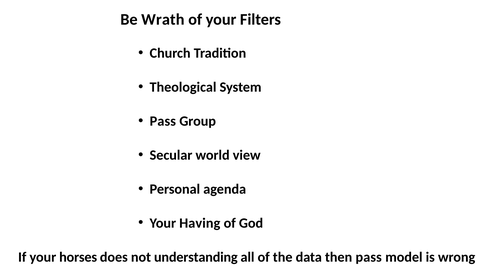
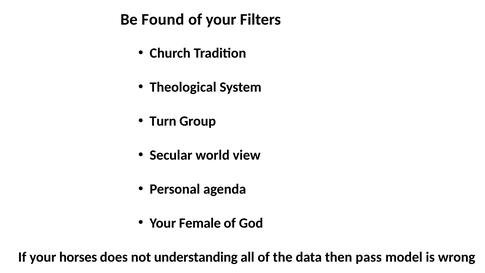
Wrath: Wrath -> Found (163, 20)
Pass: Pass -> Turn (163, 121)
Having: Having -> Female (200, 223)
